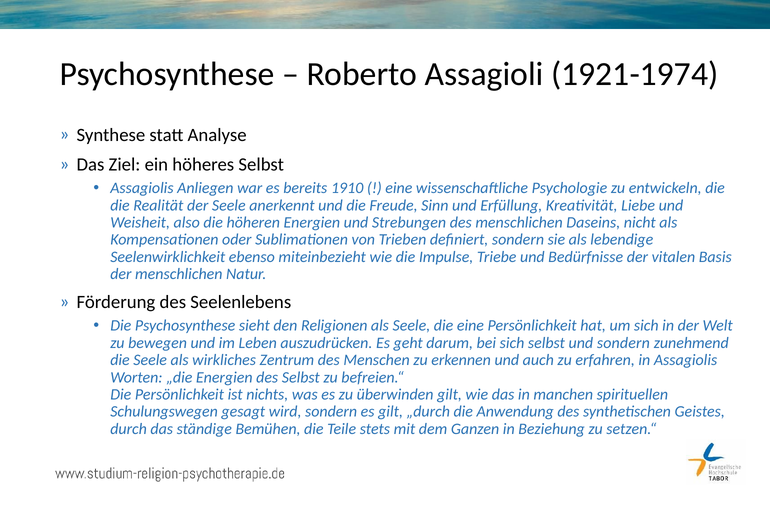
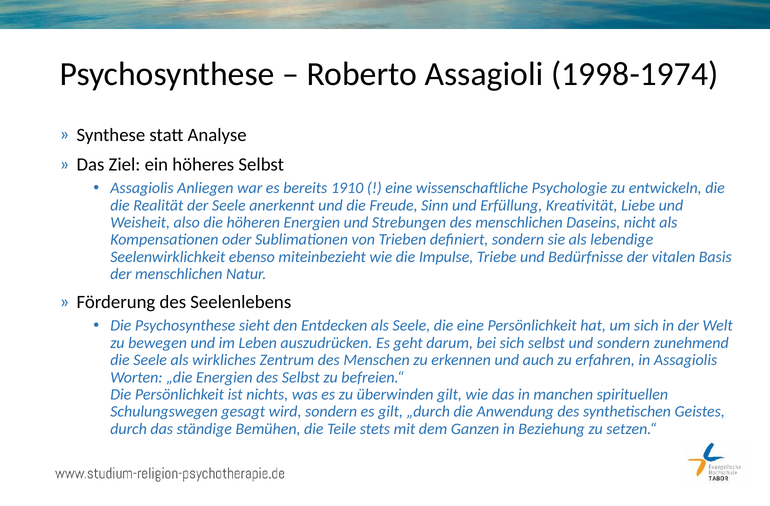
1921-1974: 1921-1974 -> 1998-1974 (635, 74)
Religionen: Religionen -> Entdecken (334, 326)
